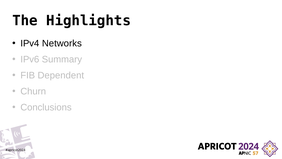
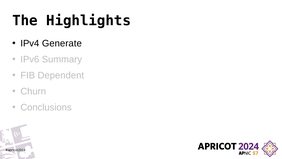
Networks: Networks -> Generate (62, 43)
